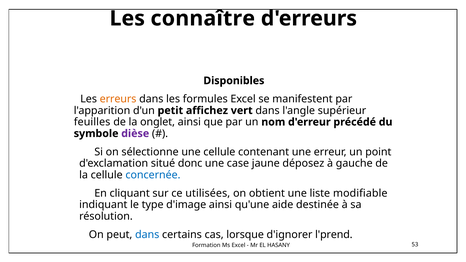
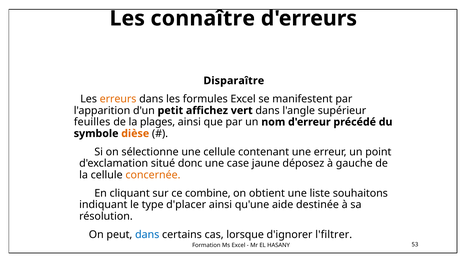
Disponibles: Disponibles -> Disparaître (234, 81)
onglet: onglet -> plages (158, 122)
dièse colour: purple -> orange (135, 134)
concernée colour: blue -> orange (153, 175)
utilisées: utilisées -> combine (208, 193)
modifiable: modifiable -> souhaitons (360, 193)
d'image: d'image -> d'placer (186, 205)
l'prend: l'prend -> l'filtrer (334, 235)
